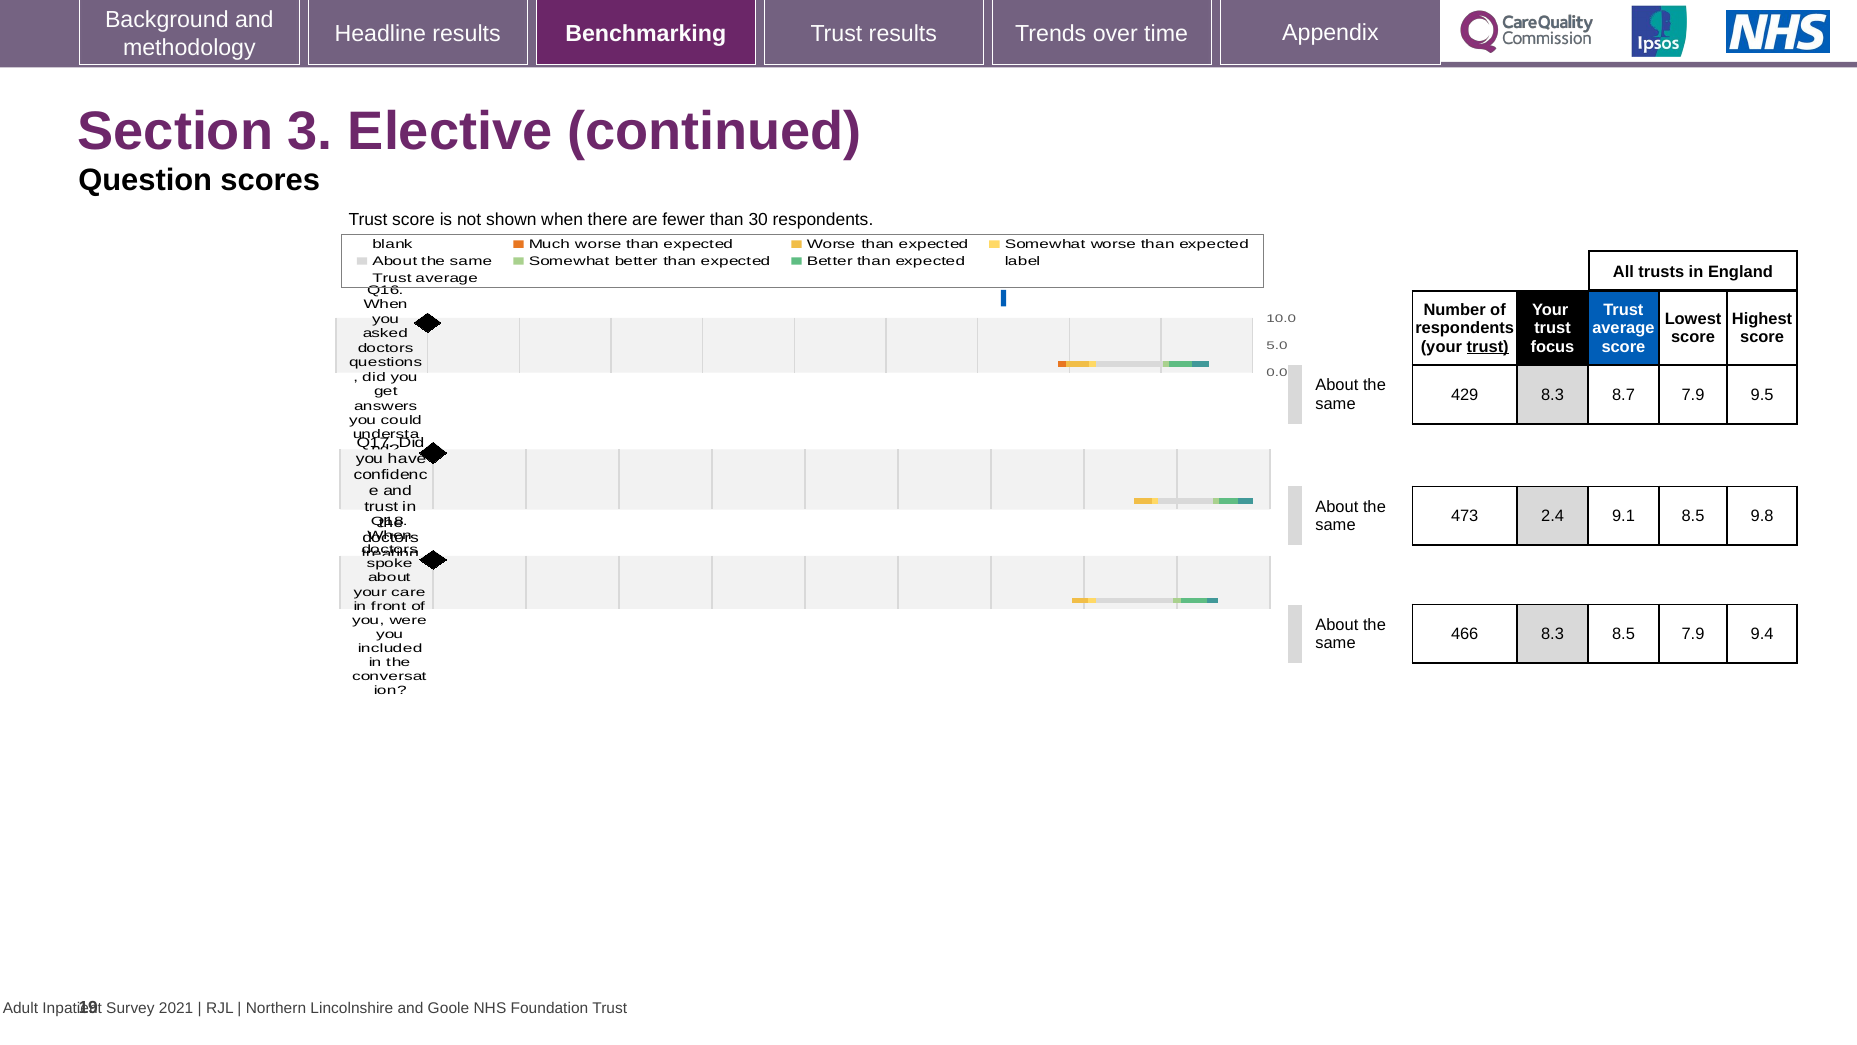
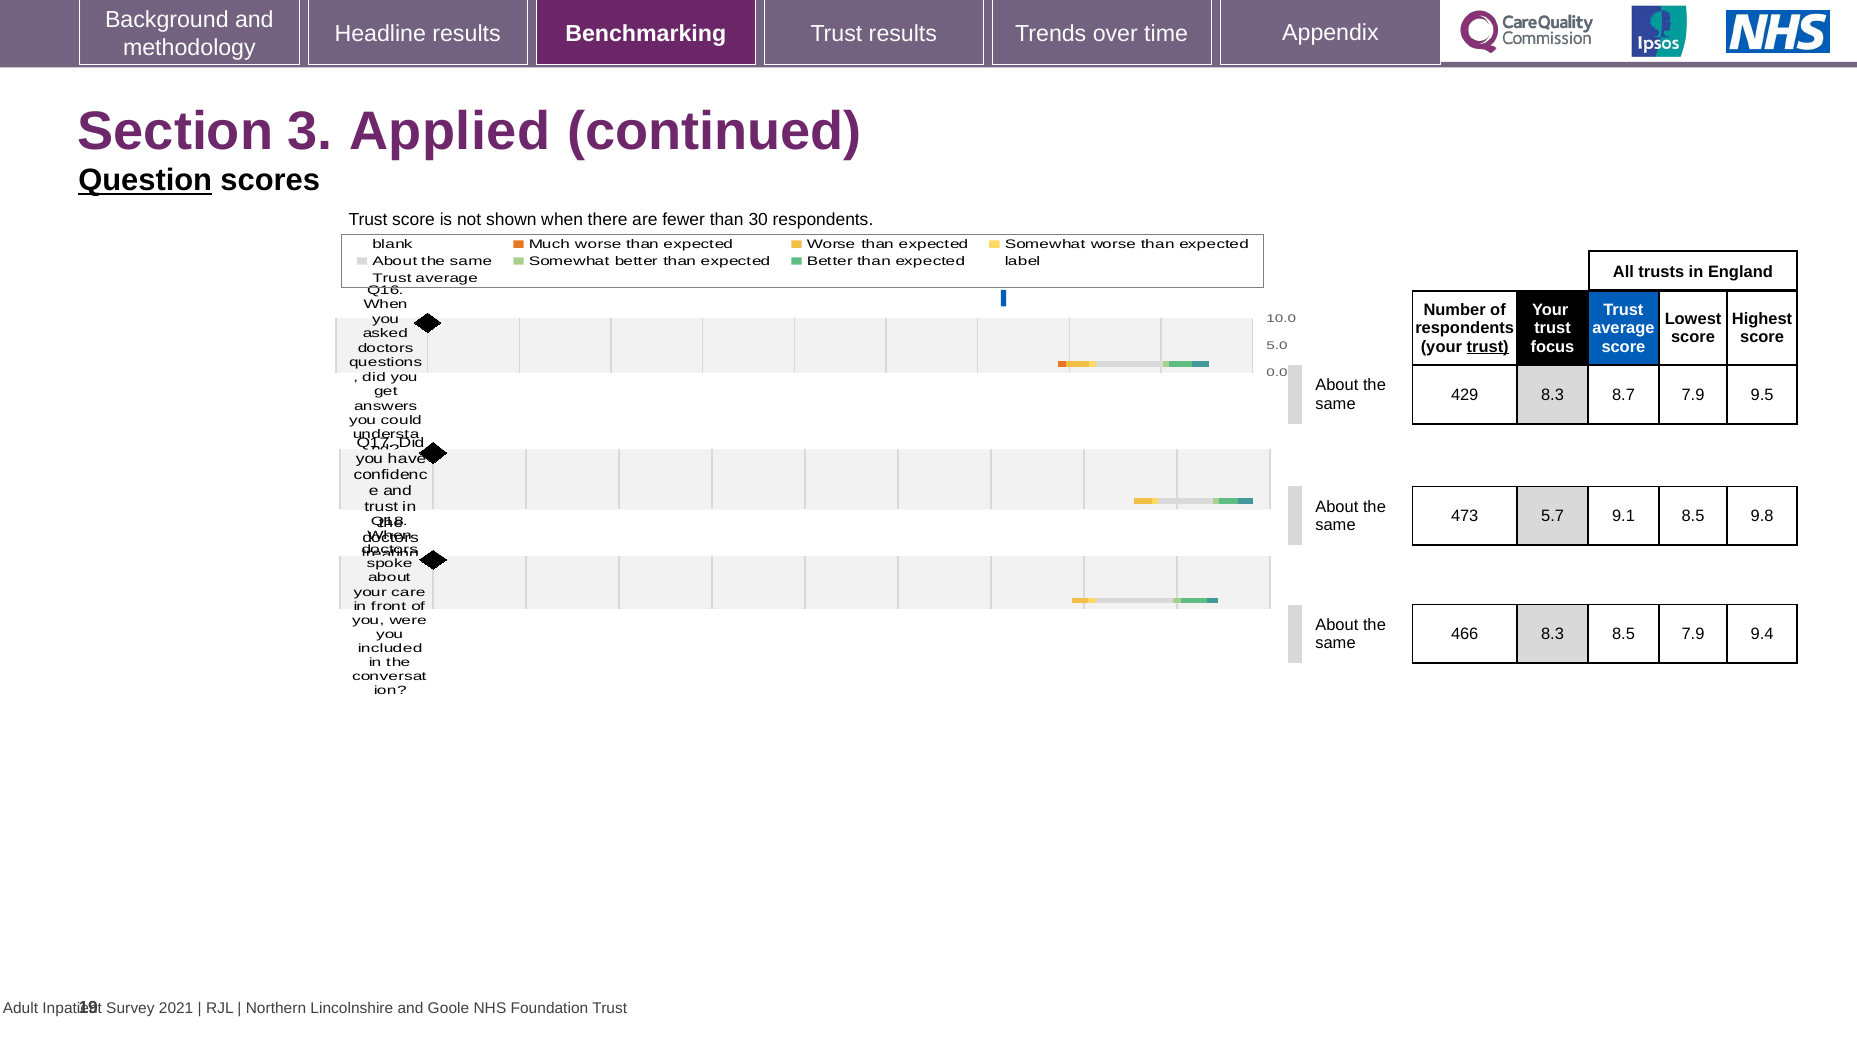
Elective: Elective -> Applied (450, 131)
Question underline: none -> present (145, 181)
2.4: 2.4 -> 5.7 (1553, 516)
